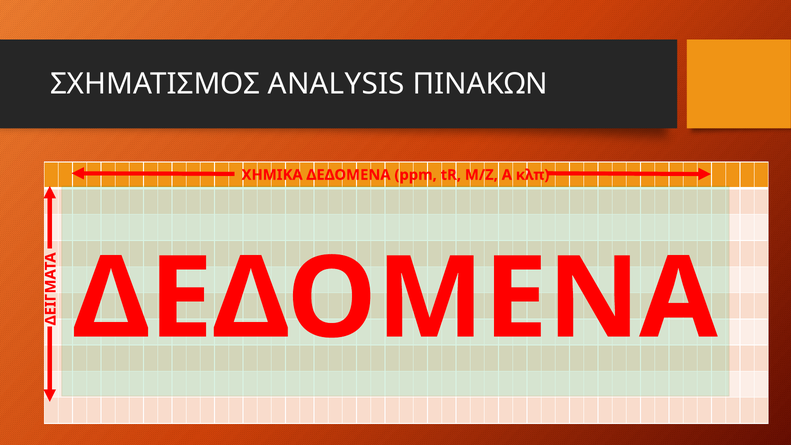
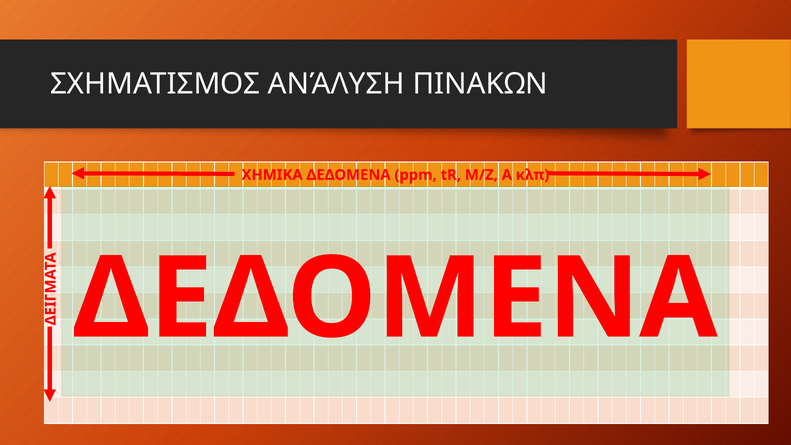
ANALYSIS: ANALYSIS -> ΑΝΆΛΥΣΗ (336, 84)
